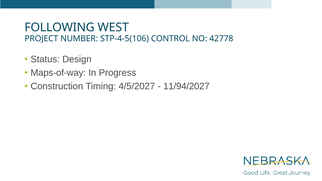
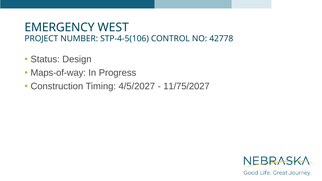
FOLLOWING: FOLLOWING -> EMERGENCY (60, 28)
11/94/2027: 11/94/2027 -> 11/75/2027 (186, 86)
